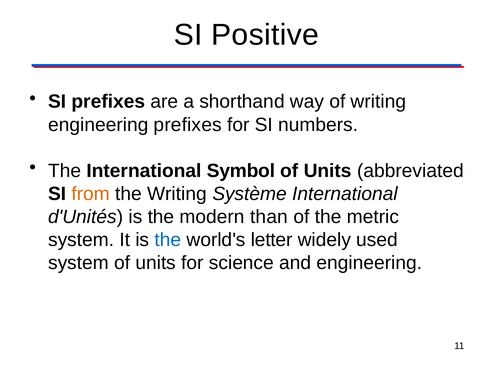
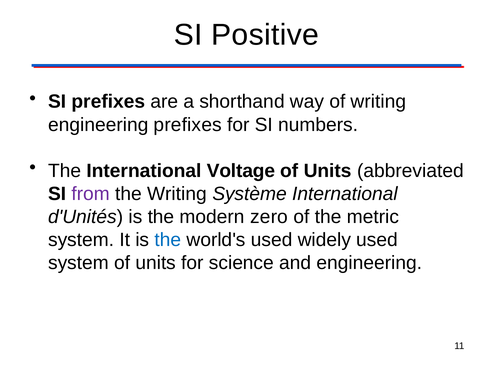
Symbol: Symbol -> Voltage (241, 171)
from colour: orange -> purple (91, 194)
than: than -> zero (269, 217)
world's letter: letter -> used (272, 240)
